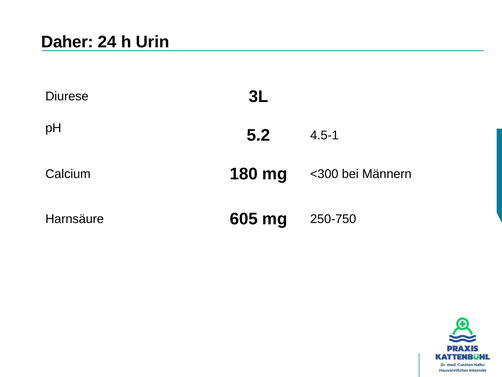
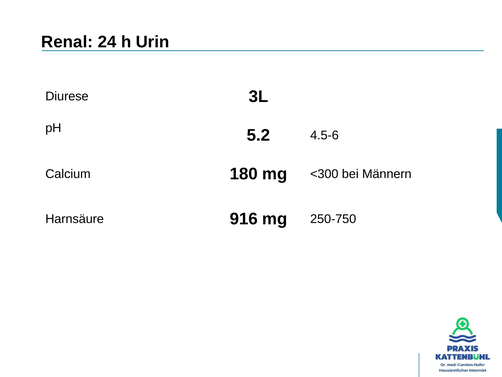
Daher: Daher -> Renal (67, 42)
4.5-1: 4.5-1 -> 4.5-6 (324, 135)
605: 605 -> 916 (244, 219)
